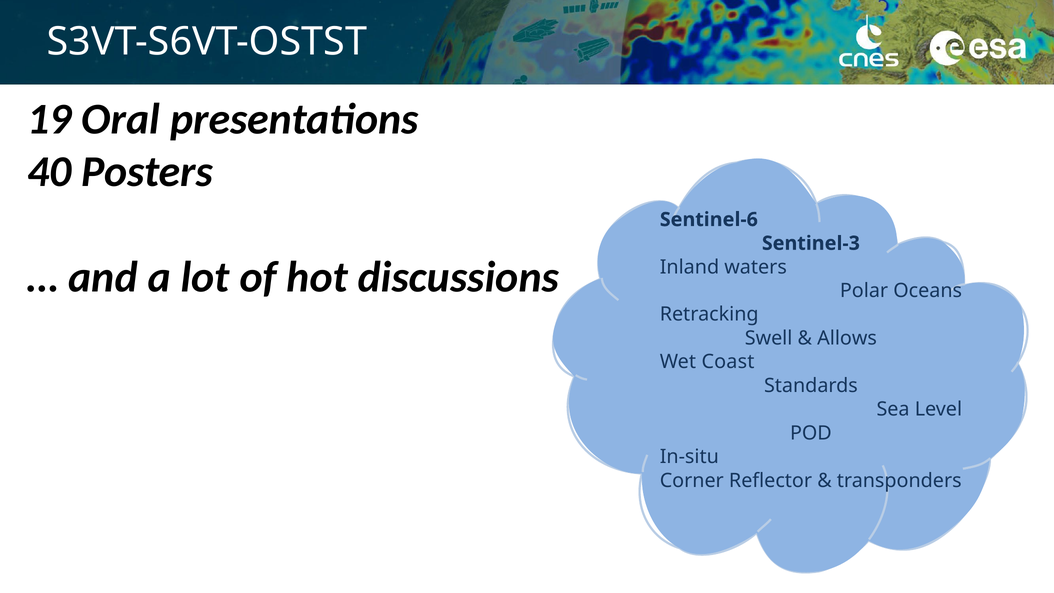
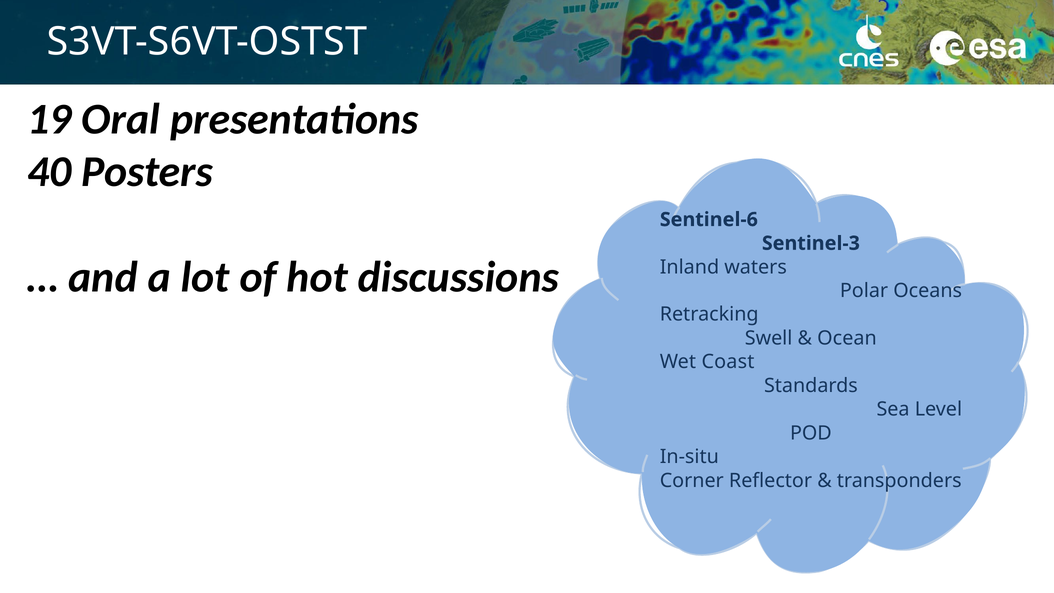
Allows: Allows -> Ocean (847, 338)
